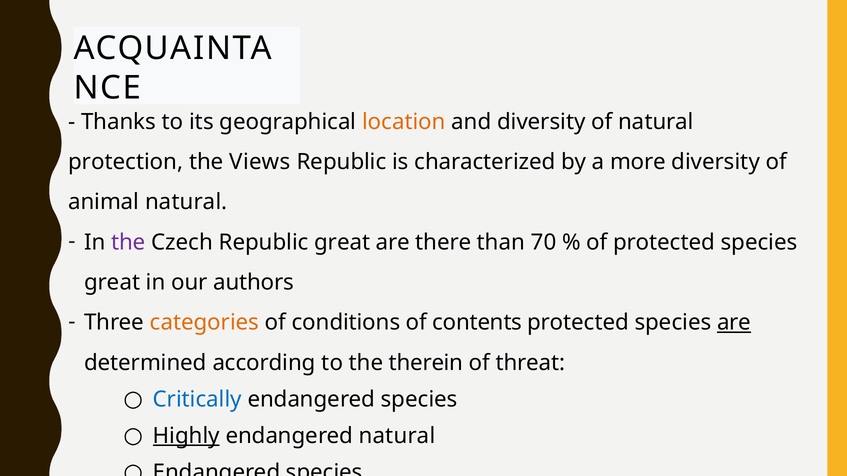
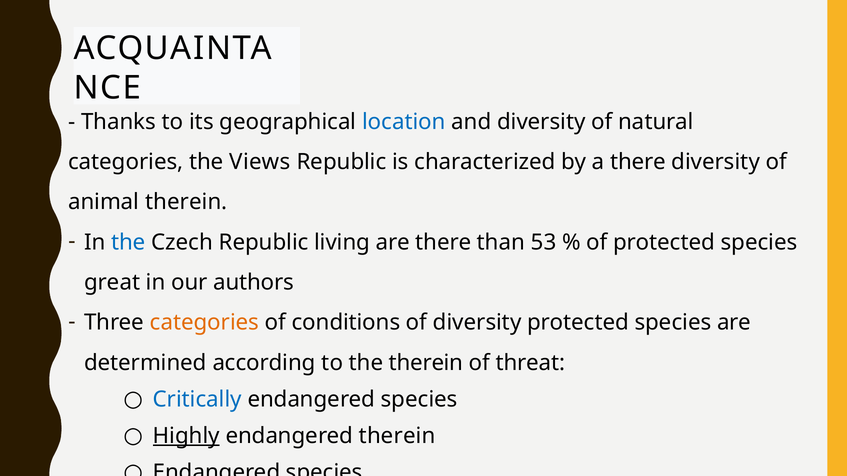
location colour: orange -> blue (404, 122)
protection: protection -> categories (126, 162)
a more: more -> there (638, 162)
animal natural: natural -> therein (186, 202)
the colour: purple -> blue (128, 242)
Republic great: great -> living (342, 242)
70: 70 -> 53 (544, 242)
of contents: contents -> diversity (477, 323)
are underline: present -> none (734, 323)
endangered natural: natural -> therein (397, 436)
